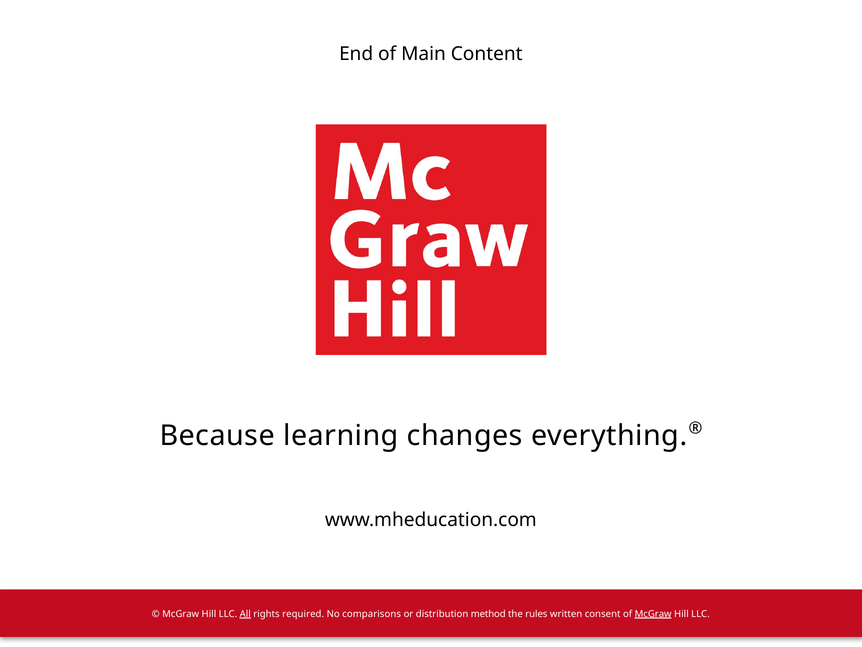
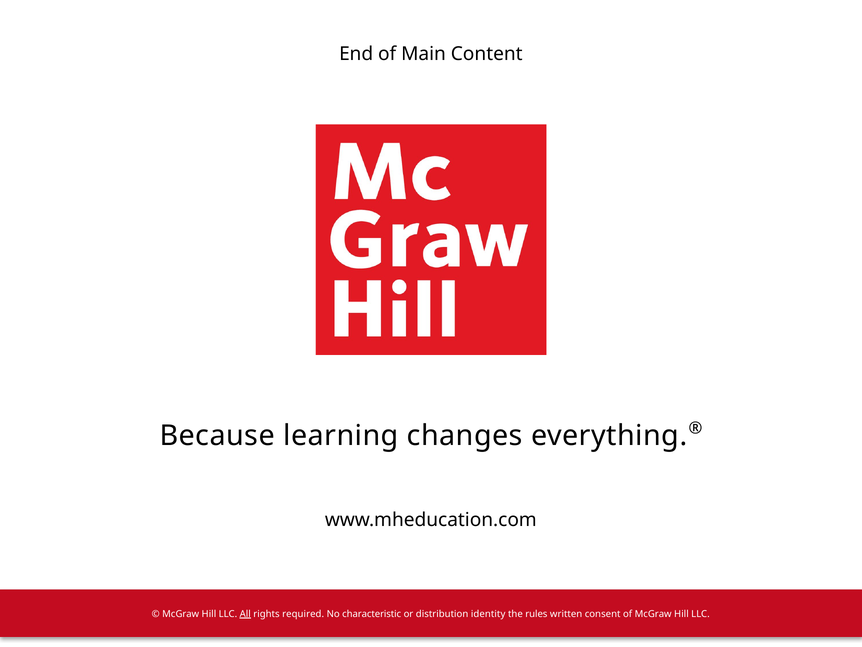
comparisons: comparisons -> characteristic (372, 613)
method: method -> identity (488, 613)
McGraw underline: present -> none (653, 613)
